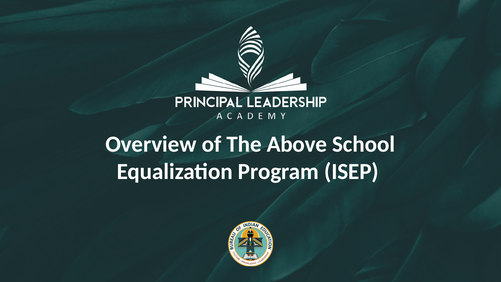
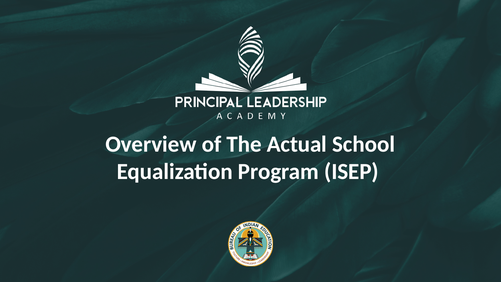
Above: Above -> Actual (297, 144)
